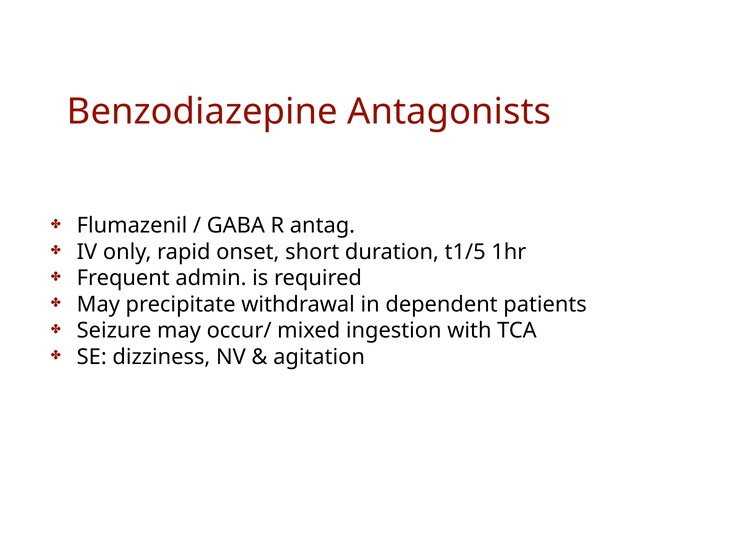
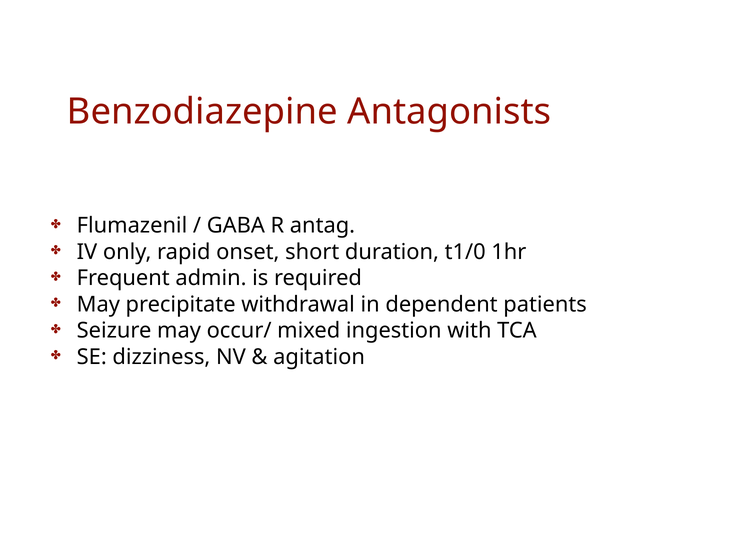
t1/5: t1/5 -> t1/0 (465, 252)
